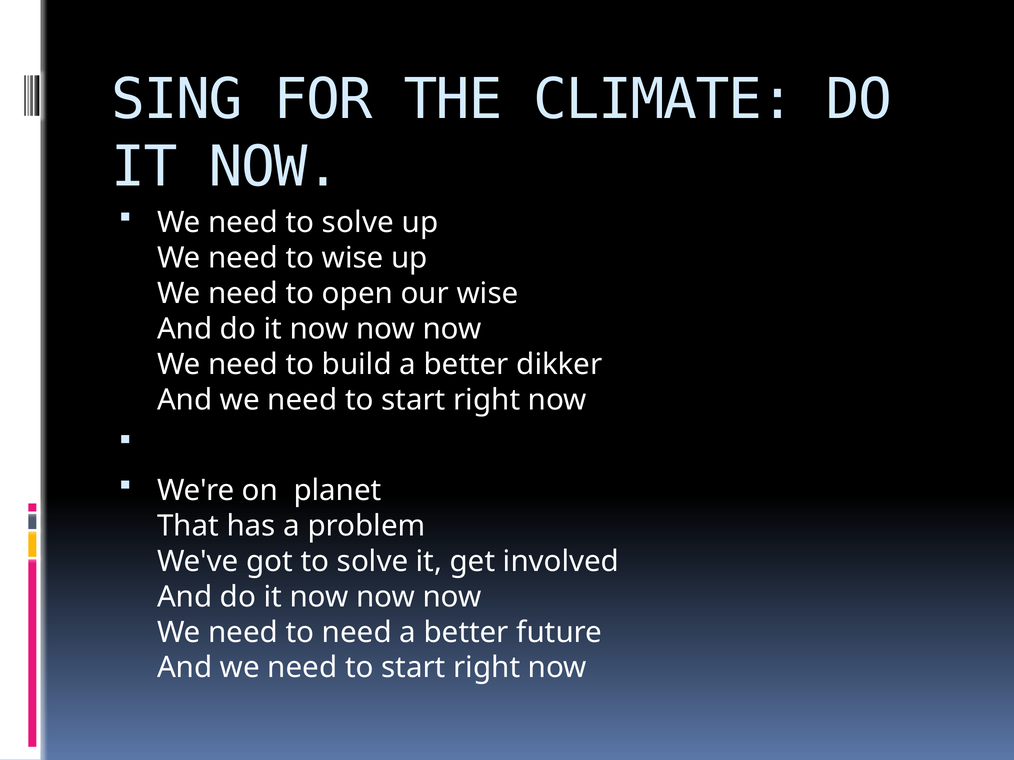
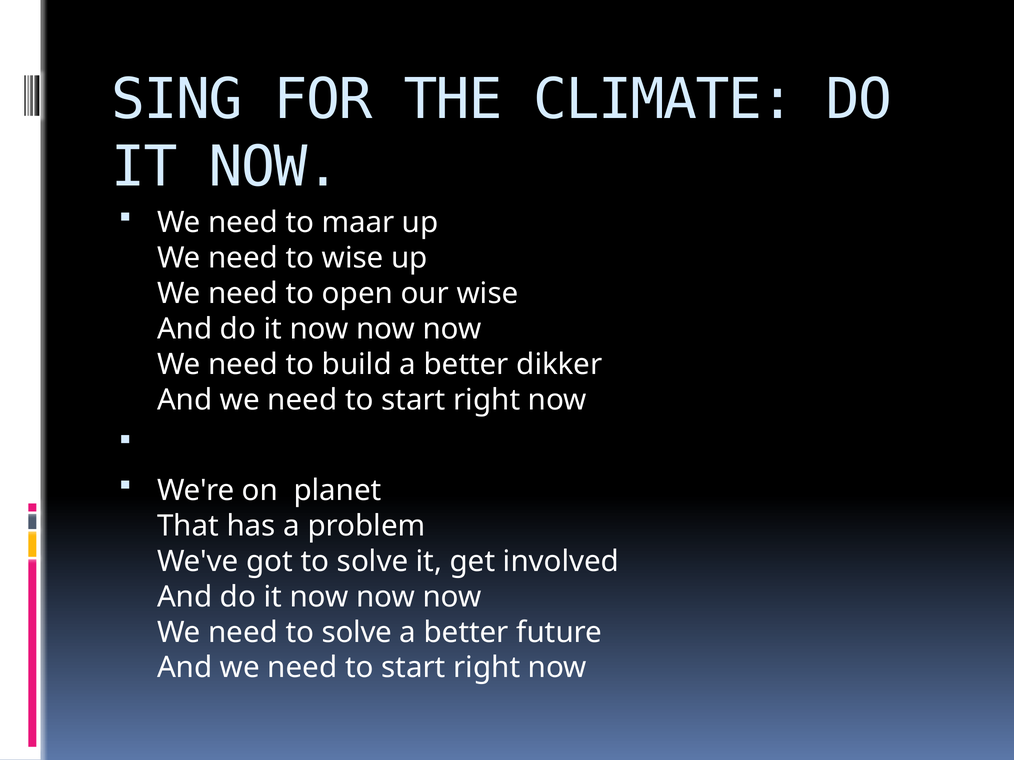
need to solve: solve -> maar (358, 223)
need to need: need -> solve (357, 633)
